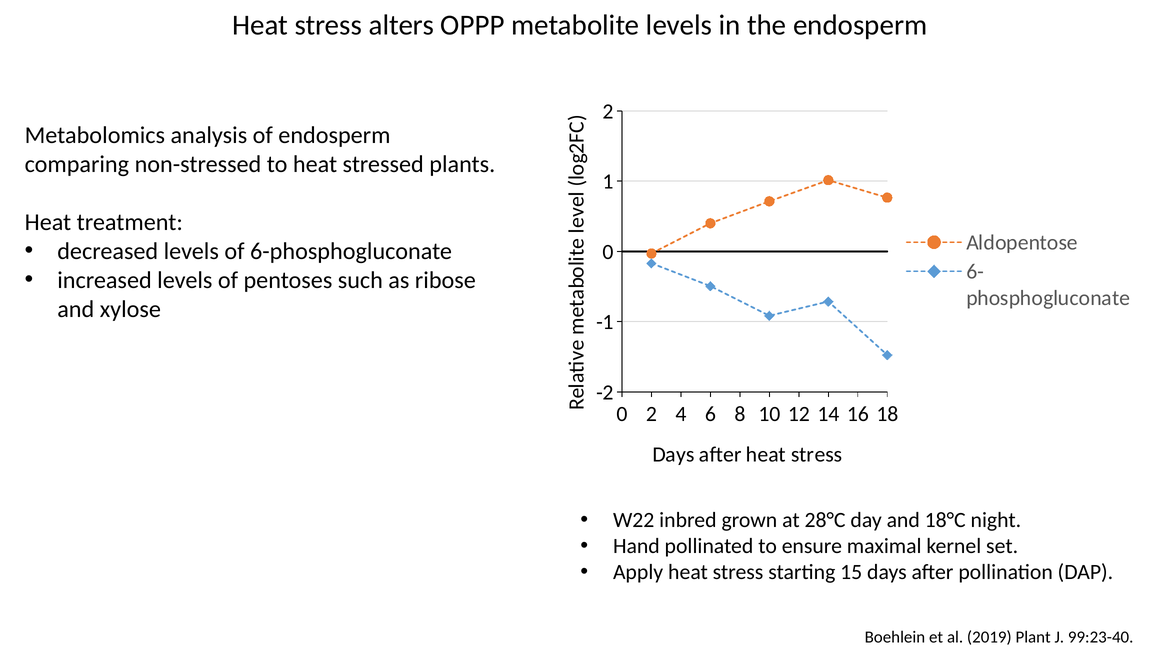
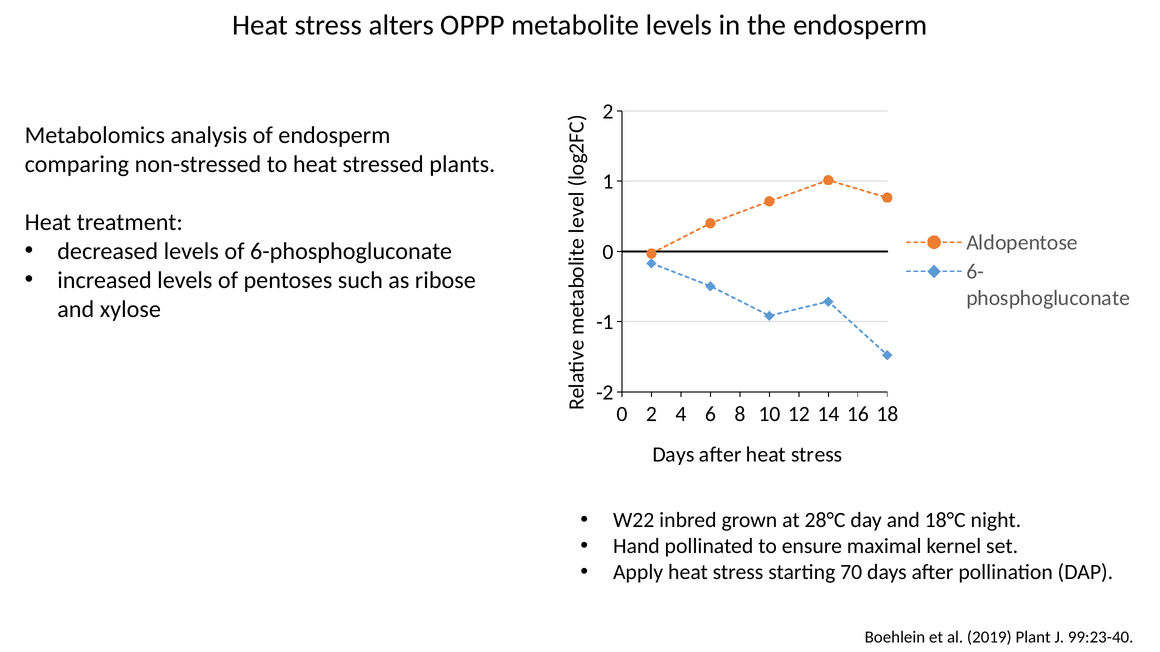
15: 15 -> 70 (851, 573)
